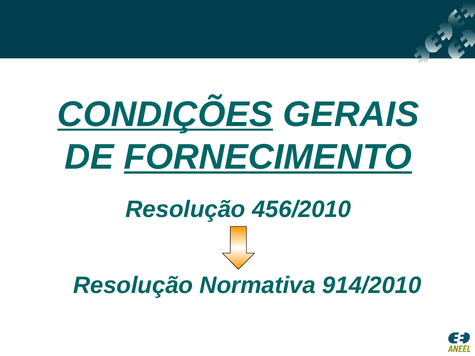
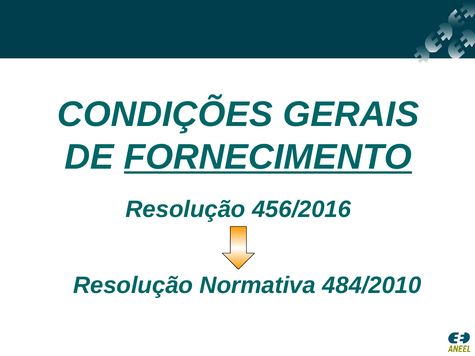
CONDIÇÕES underline: present -> none (165, 115)
456/2010: 456/2010 -> 456/2016 (302, 209)
914/2010: 914/2010 -> 484/2010 (372, 286)
